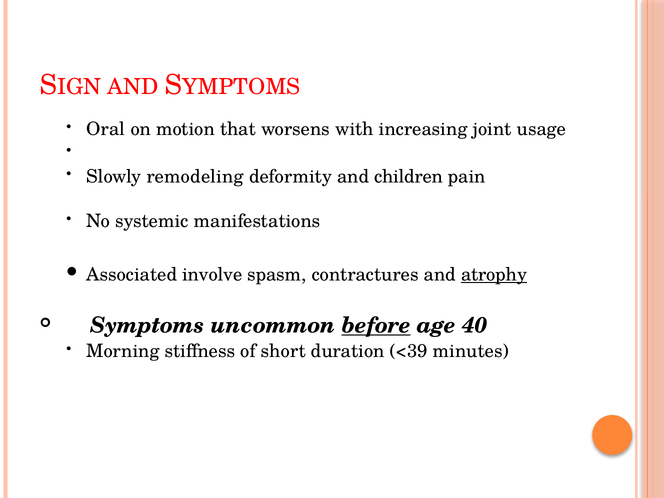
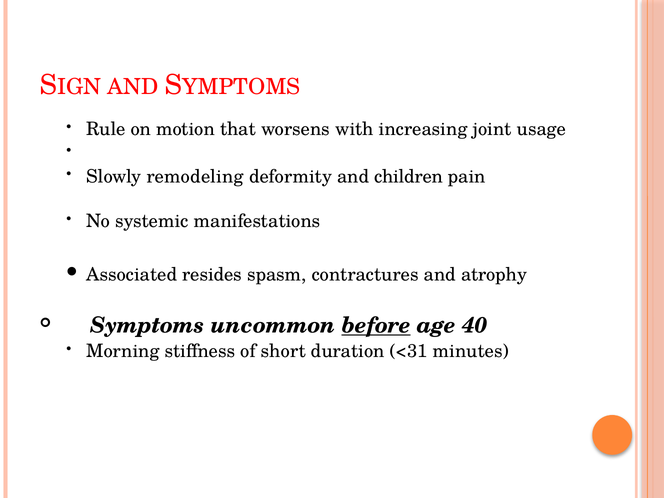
Oral: Oral -> Rule (106, 129)
involve: involve -> resides (212, 274)
atrophy underline: present -> none (494, 274)
<39: <39 -> <31 (409, 351)
